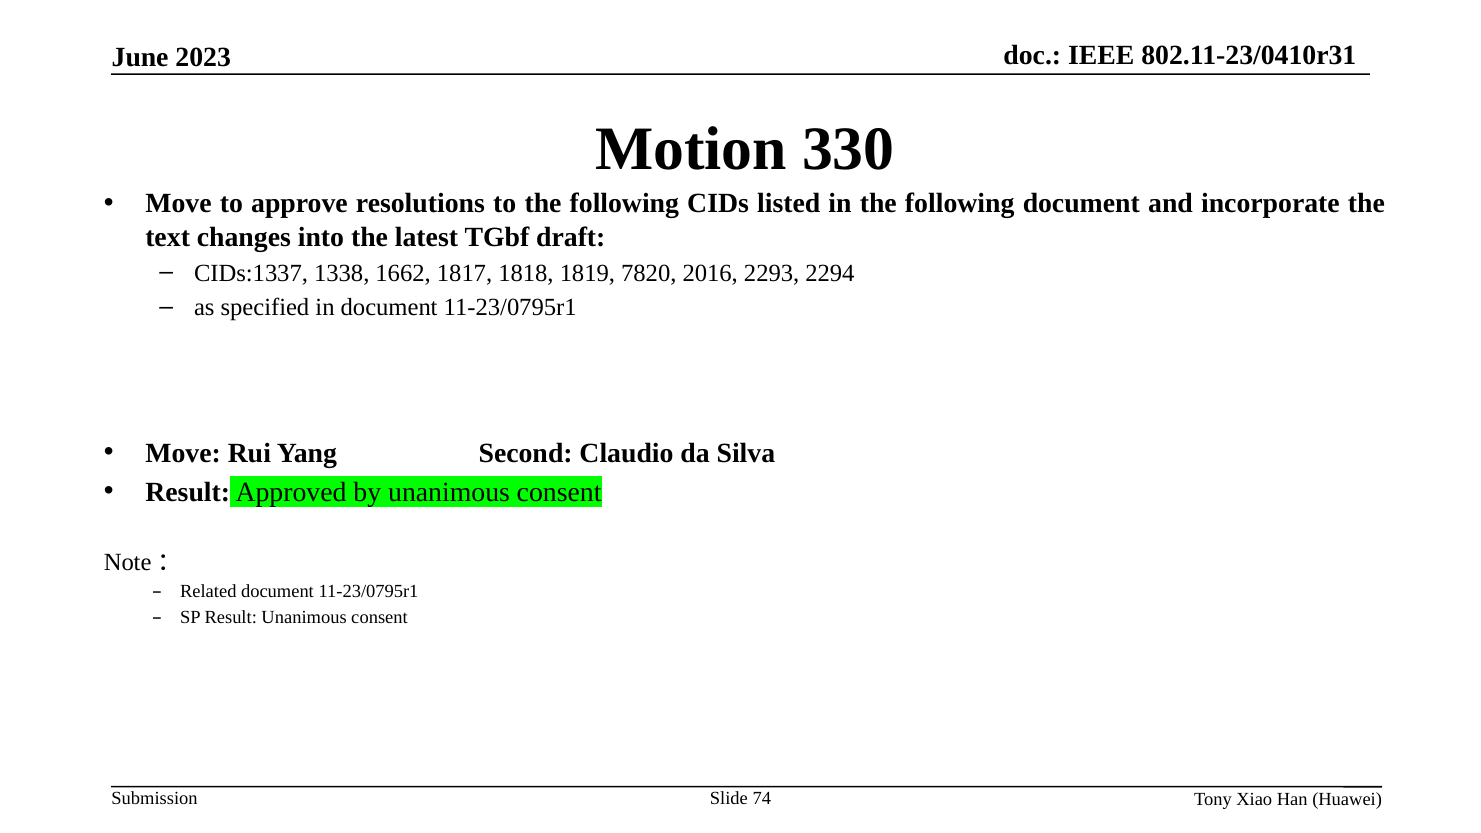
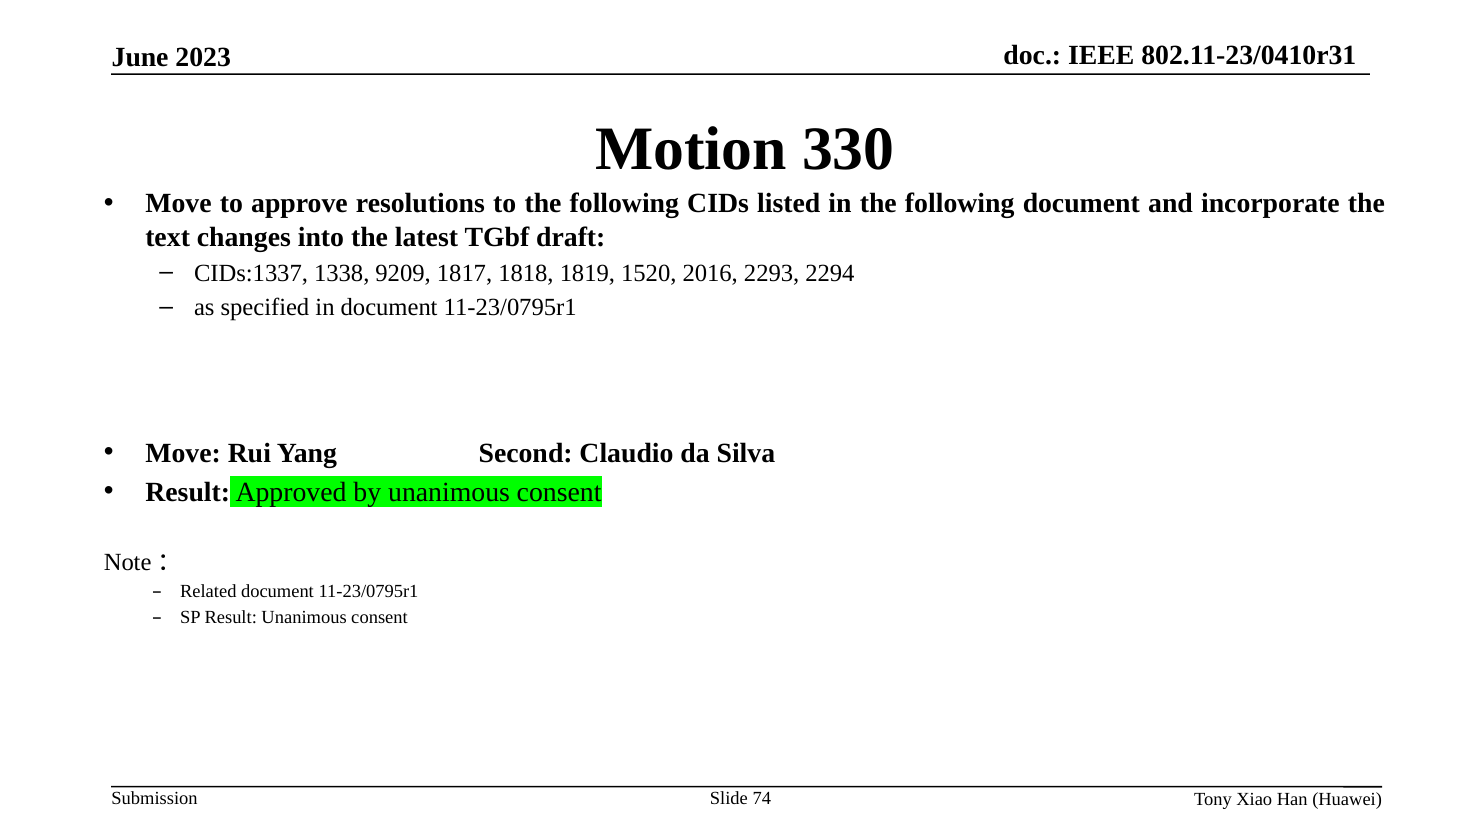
1662: 1662 -> 9209 (403, 273)
7820: 7820 -> 1520 (649, 273)
